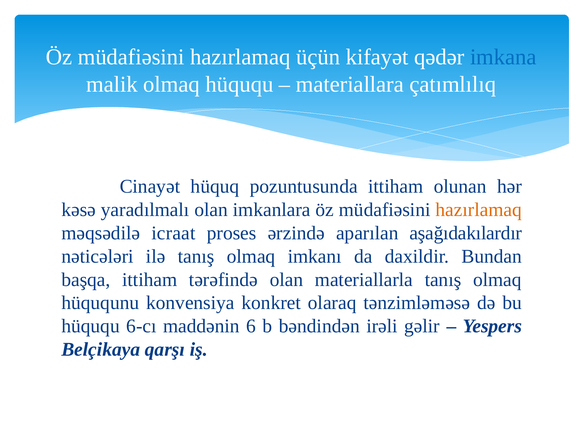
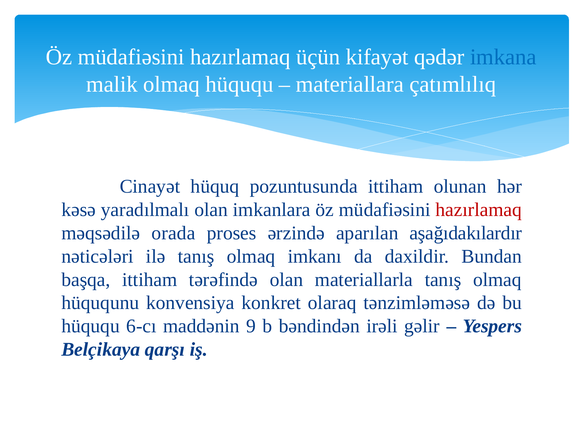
hazırlamaq colour: orange -> red (479, 210)
icraat: icraat -> orada (173, 233)
6: 6 -> 9 (251, 326)
